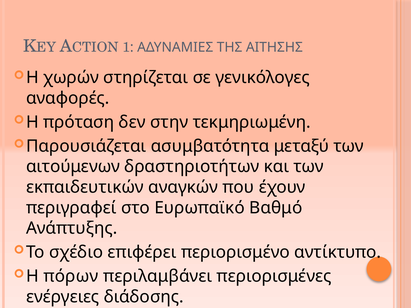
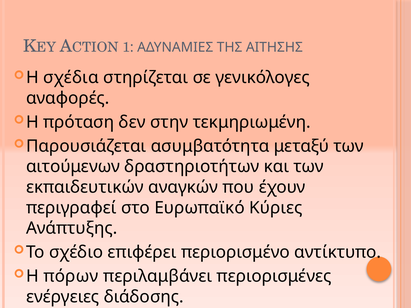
χωρών: χωρών -> σχέδια (71, 78)
Βαθμό: Βαθμό -> Κύριες (276, 208)
